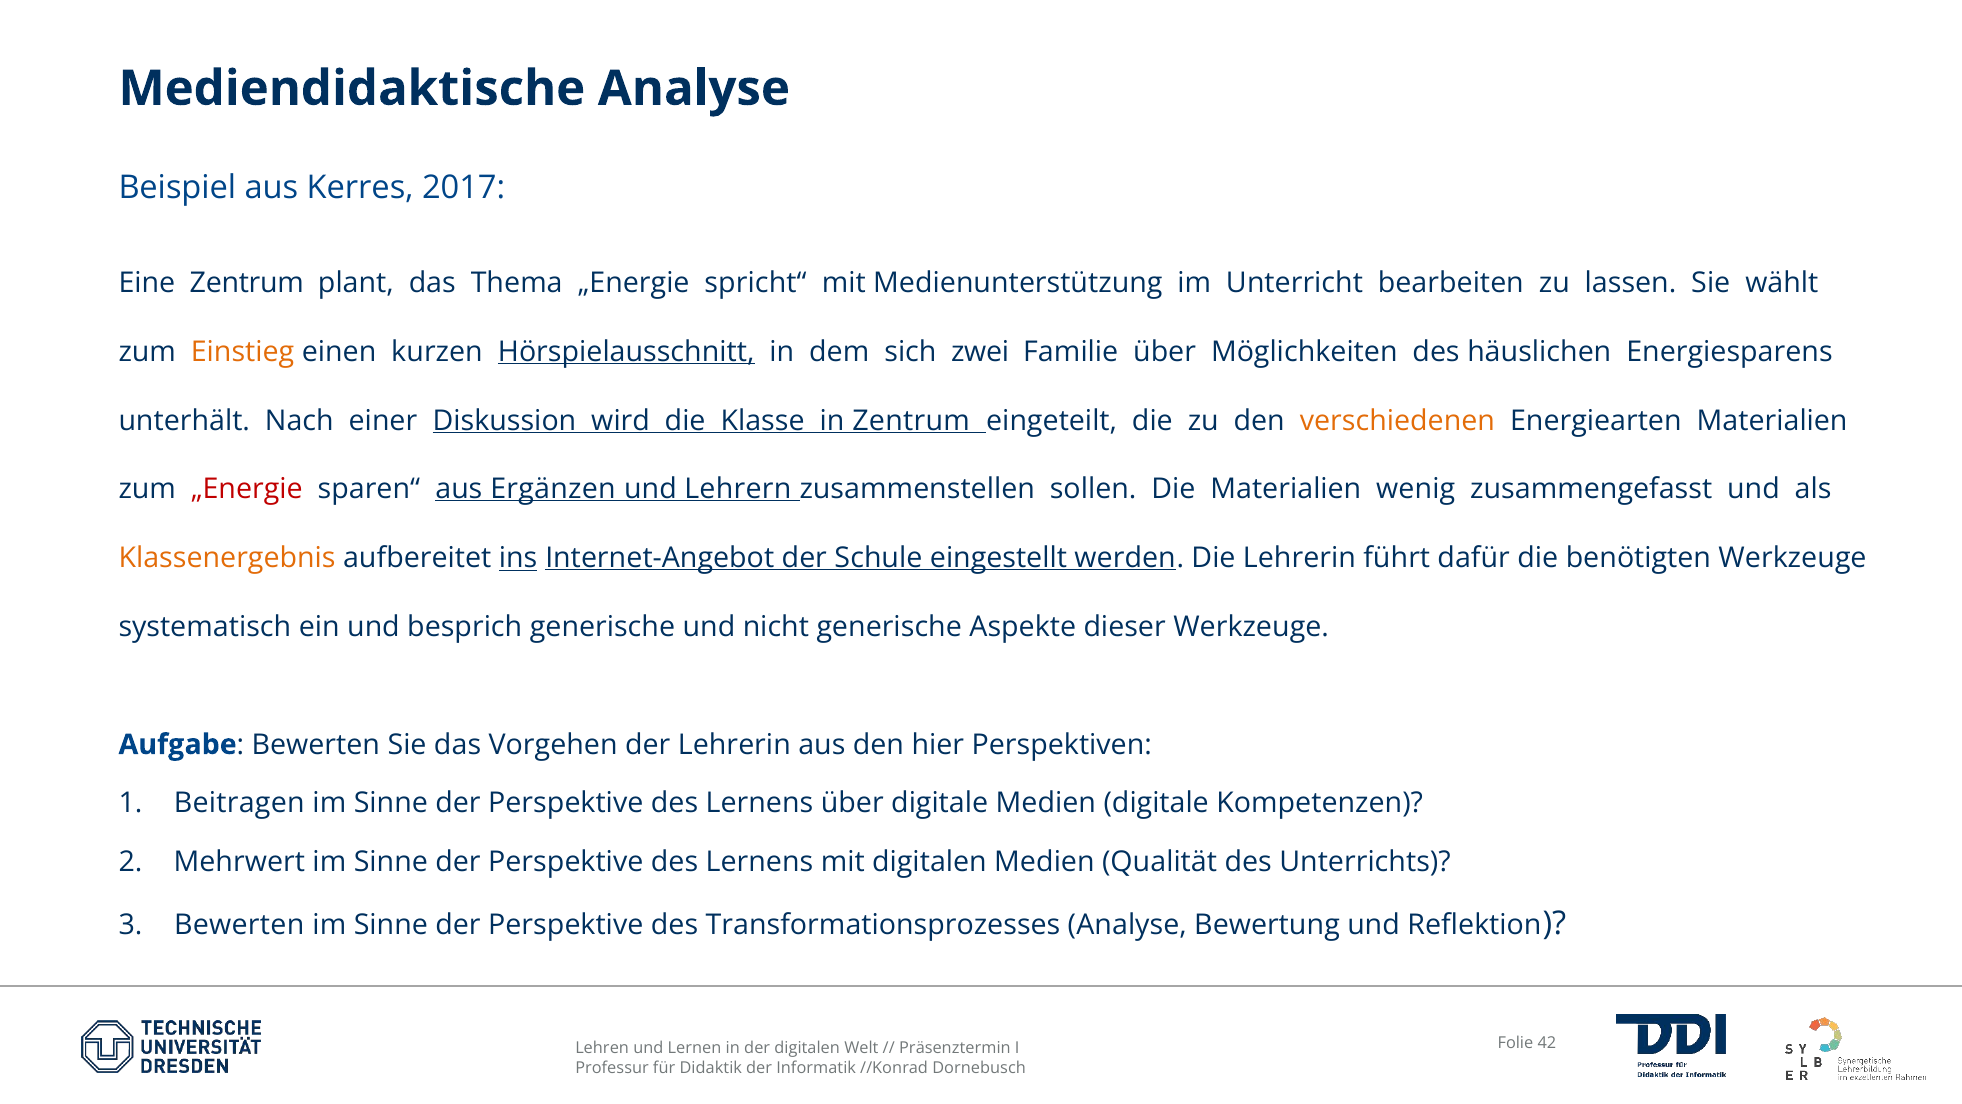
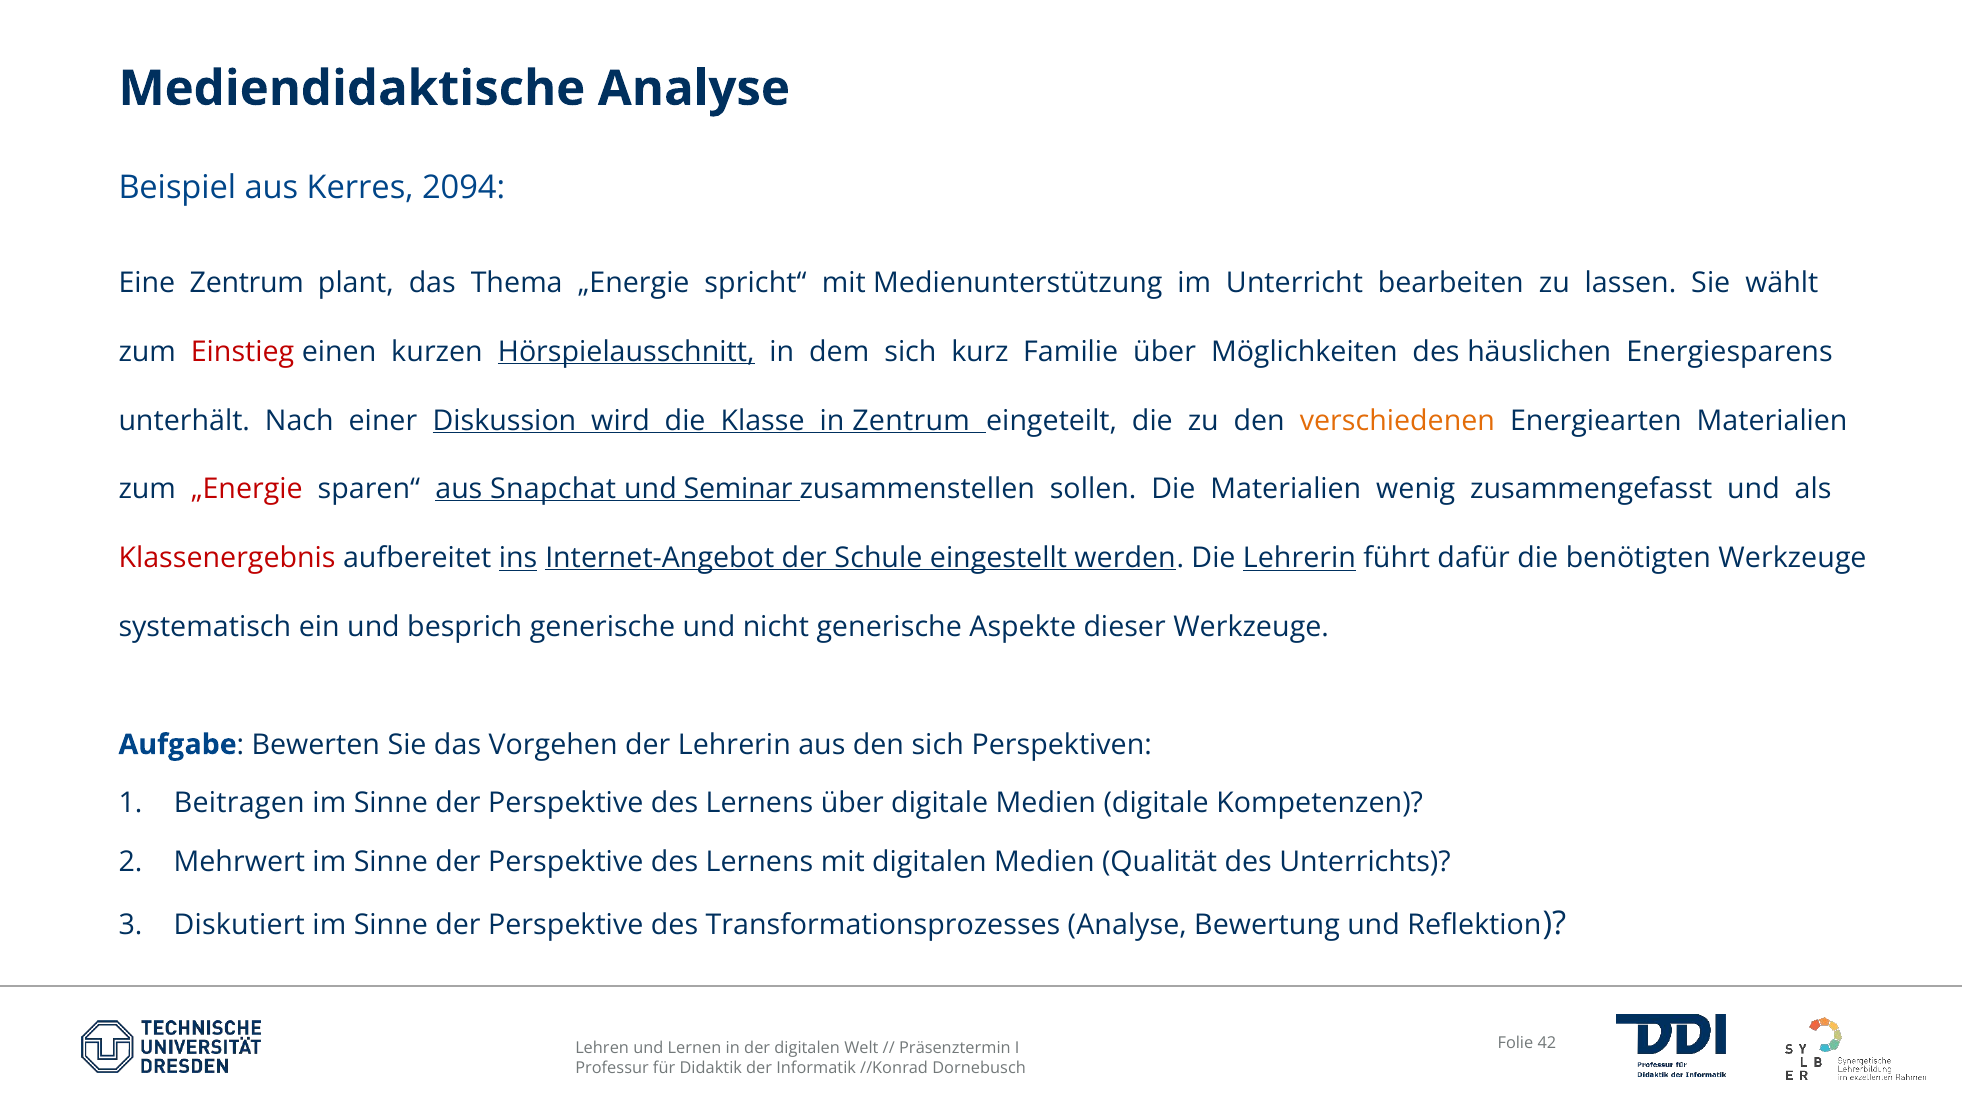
2017: 2017 -> 2094 (464, 188)
Einstieg colour: orange -> red (243, 352)
zwei: zwei -> kurz (980, 352)
Ergänzen: Ergänzen -> Snapchat (553, 489)
Lehrern: Lehrern -> Seminar (738, 489)
Klassenergebnis colour: orange -> red (227, 558)
Lehrerin underline: none -> present (1299, 558)
den hier: hier -> sich (938, 744)
Bewerten: Bewerten -> Diskutiert (239, 925)
